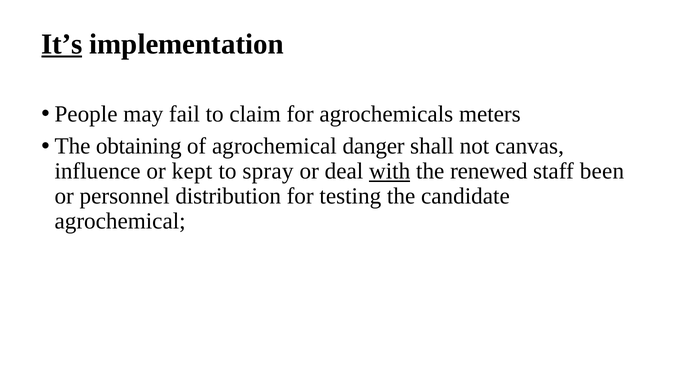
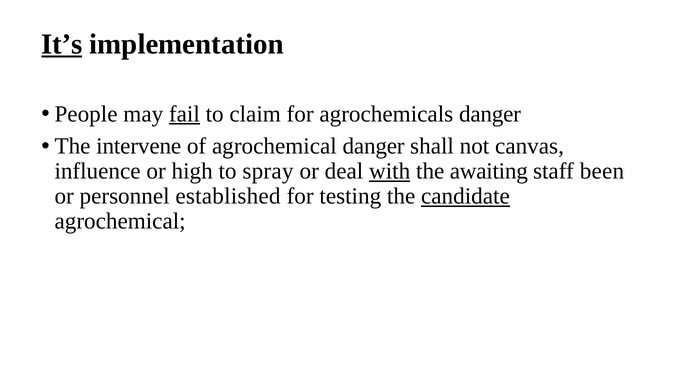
fail underline: none -> present (184, 114)
agrochemicals meters: meters -> danger (490, 114)
obtaining: obtaining -> intervene (139, 146)
kept: kept -> high (192, 171)
renewed: renewed -> awaiting (489, 171)
distribution: distribution -> established (228, 196)
candidate underline: none -> present (465, 196)
